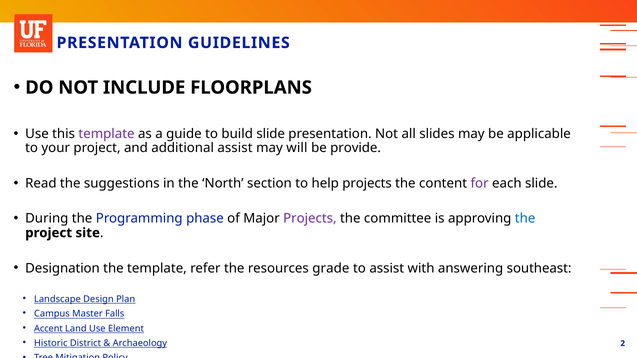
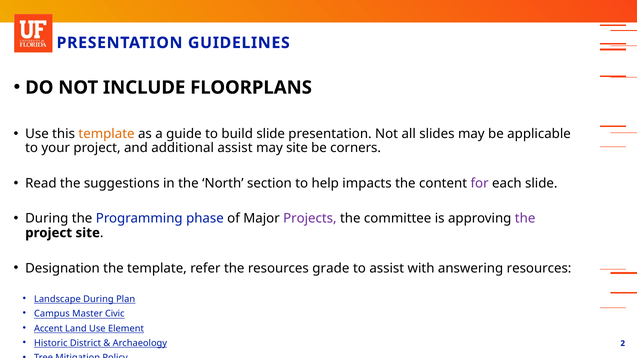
template colour: purple -> orange (107, 134)
may will: will -> site (297, 148)
provide: provide -> corners (356, 148)
help projects: projects -> impacts (367, 183)
the colour: blue -> purple (525, 219)
answering southeast: southeast -> resources (539, 268)
Landscape Design: Design -> During (98, 299)
Falls: Falls -> Civic (115, 314)
